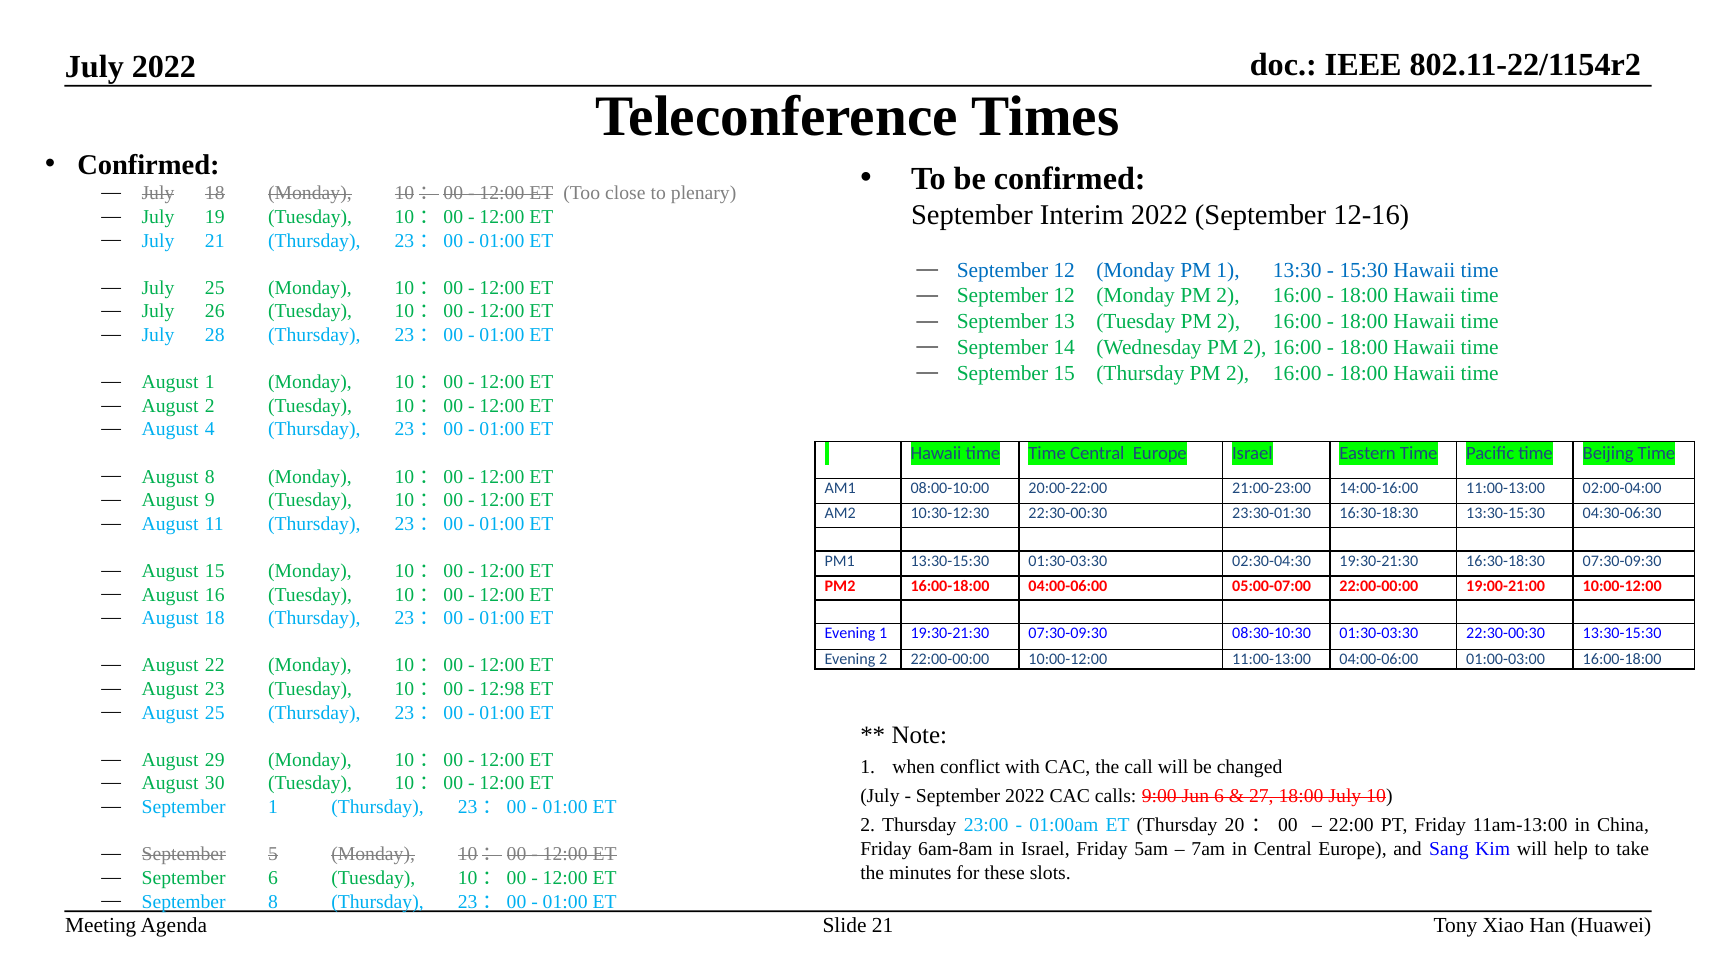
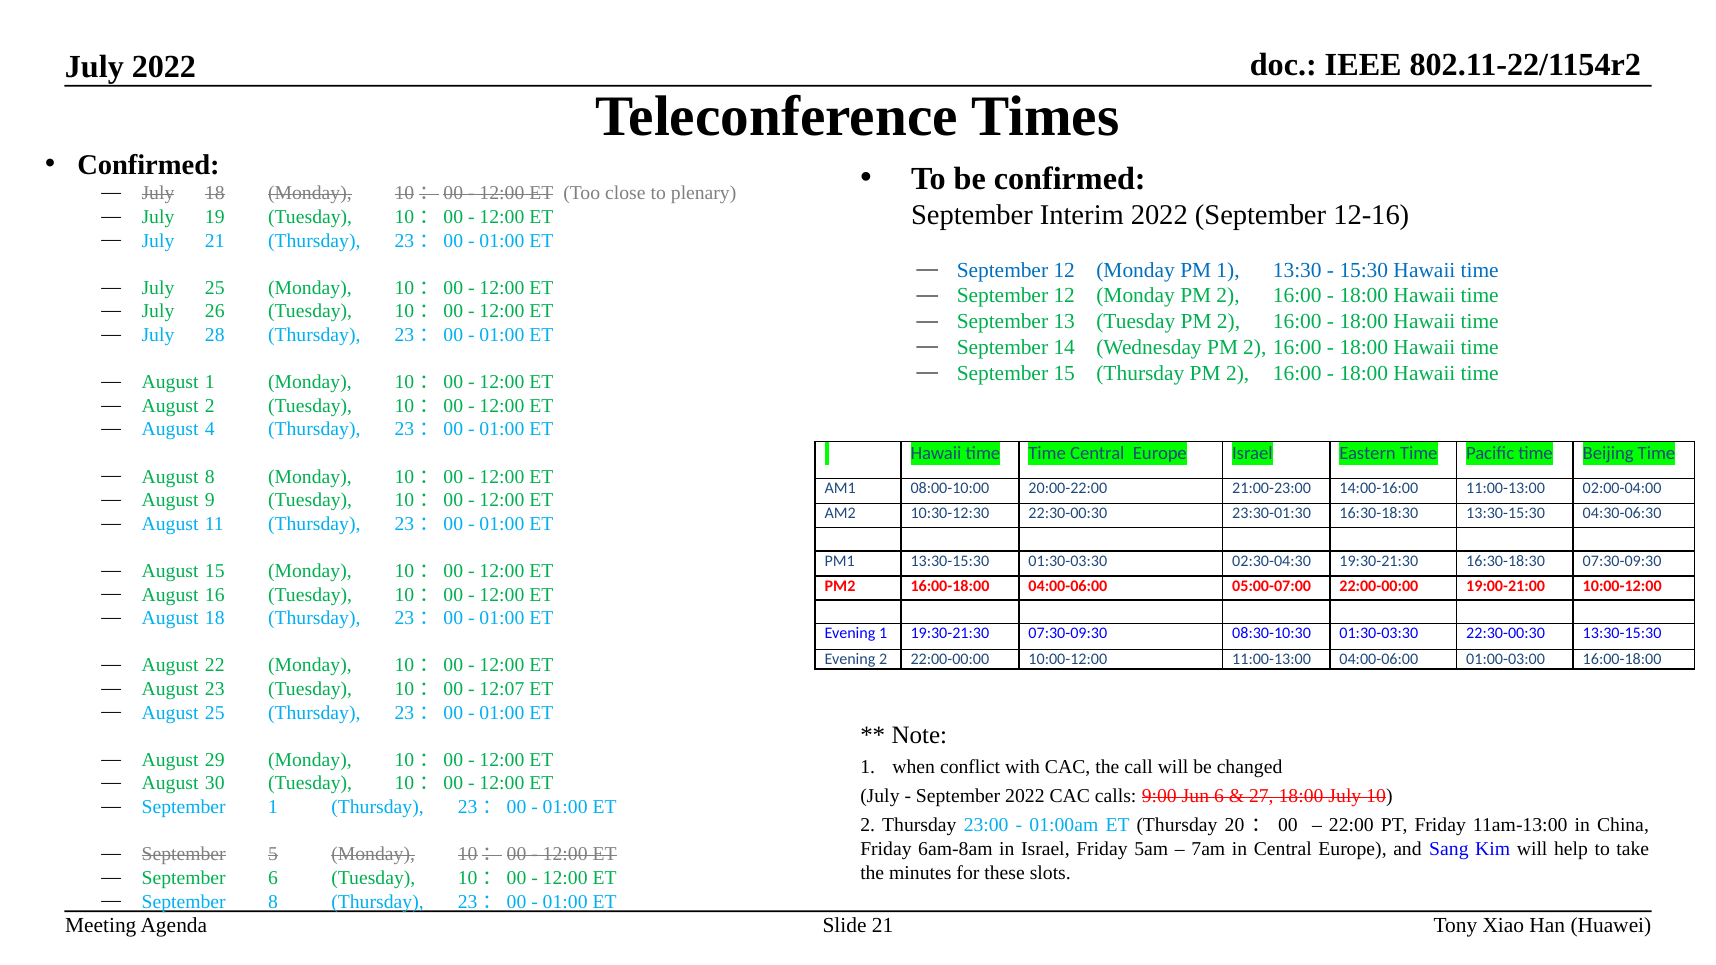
12:98: 12:98 -> 12:07 (502, 689)
